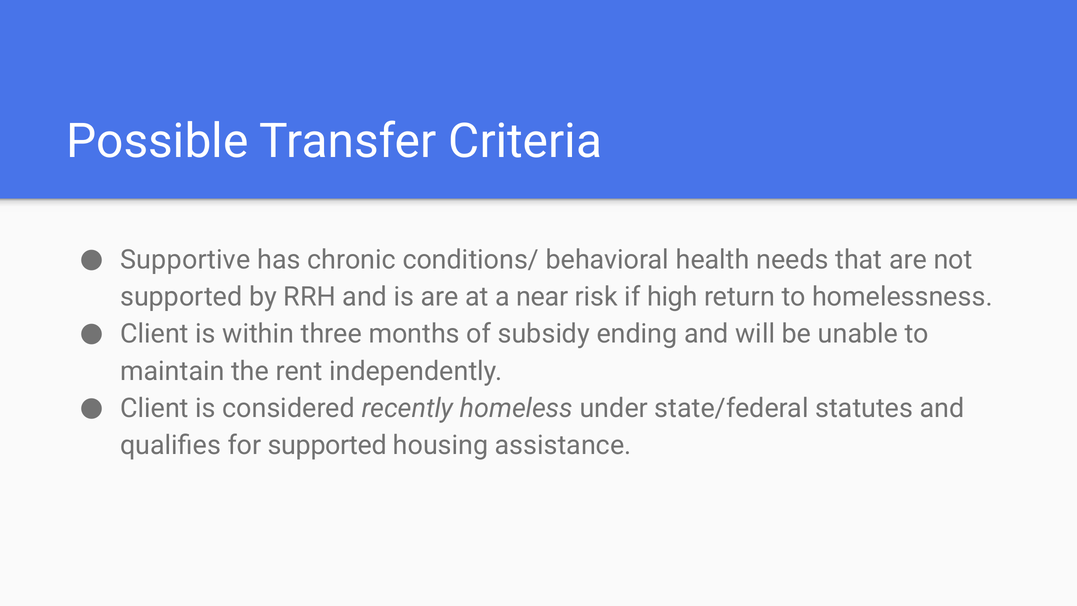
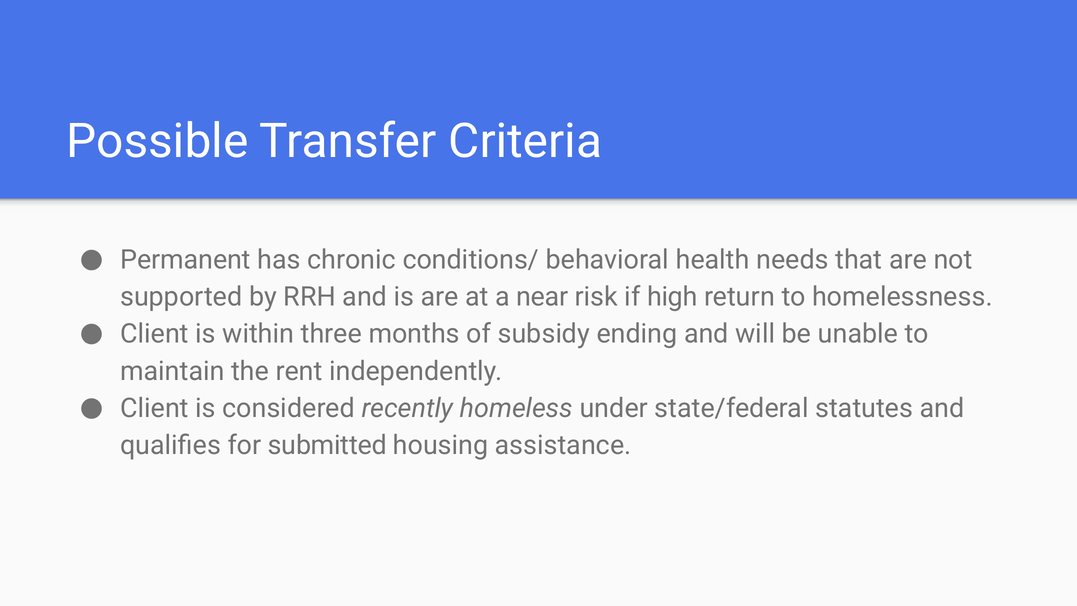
Supportive: Supportive -> Permanent (185, 260)
for supported: supported -> submitted (327, 445)
